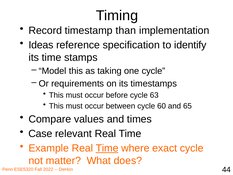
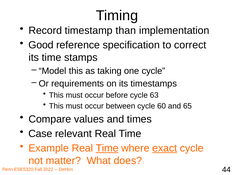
Ideas: Ideas -> Good (41, 45)
identify: identify -> correct (190, 45)
exact underline: none -> present (165, 148)
